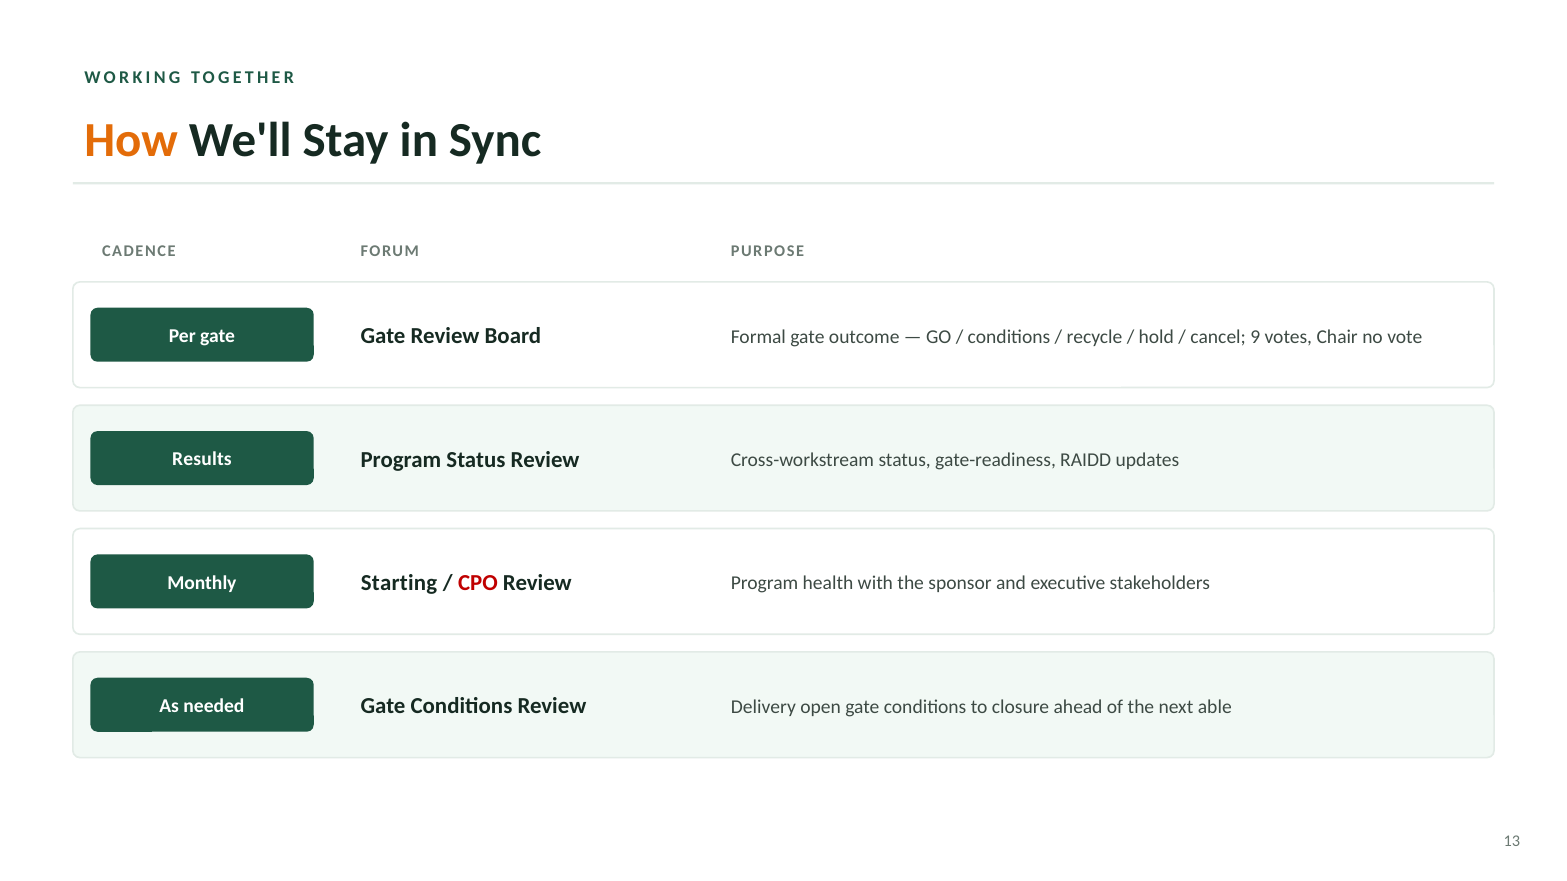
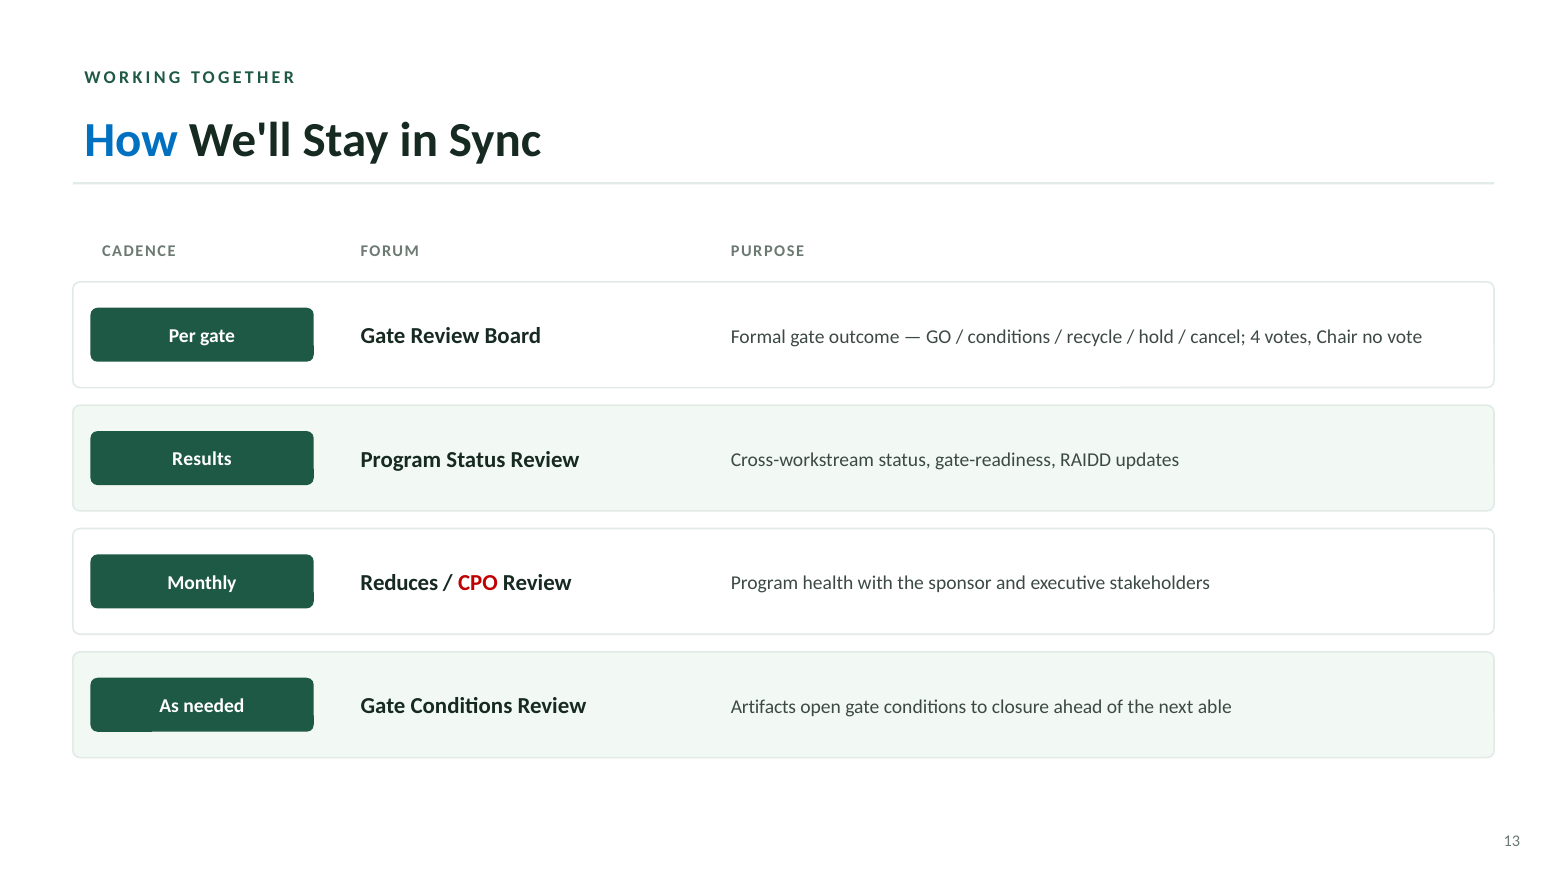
How colour: orange -> blue (131, 141)
9: 9 -> 4 (1255, 337)
Starting: Starting -> Reduces (399, 583)
Delivery: Delivery -> Artifacts (763, 707)
